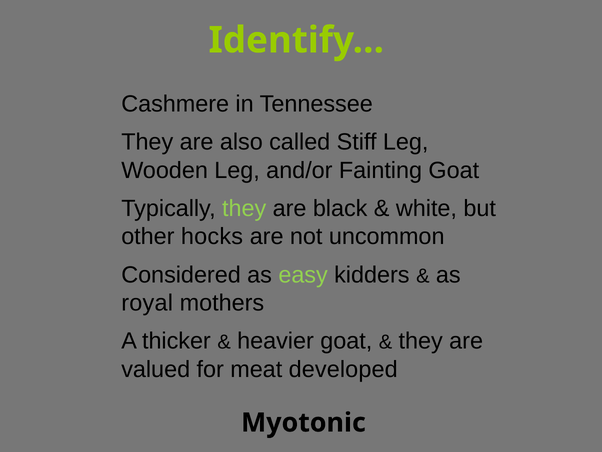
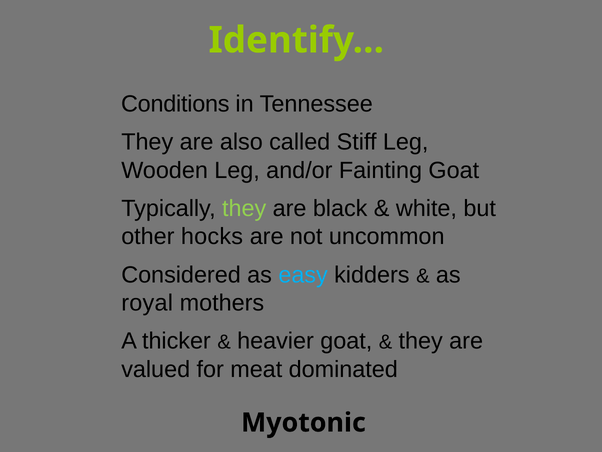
Cashmere: Cashmere -> Conditions (175, 104)
easy colour: light green -> light blue (303, 275)
developed: developed -> dominated (343, 369)
